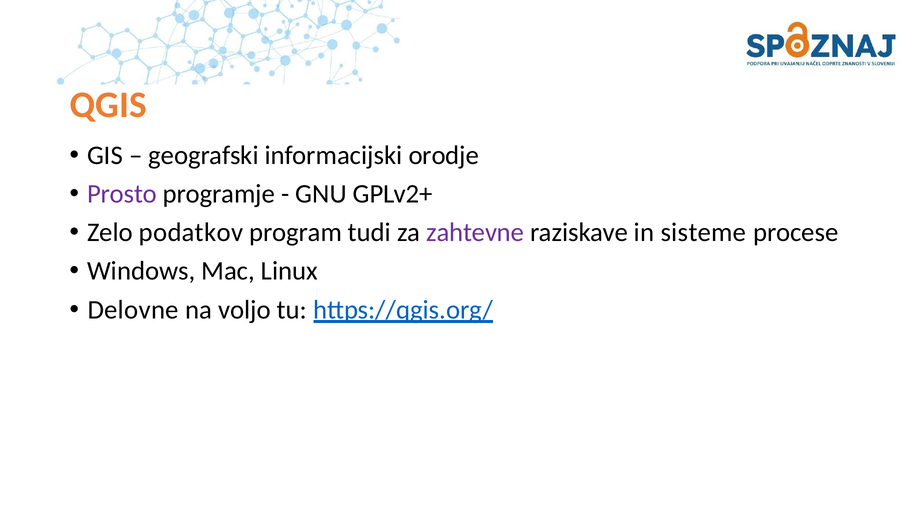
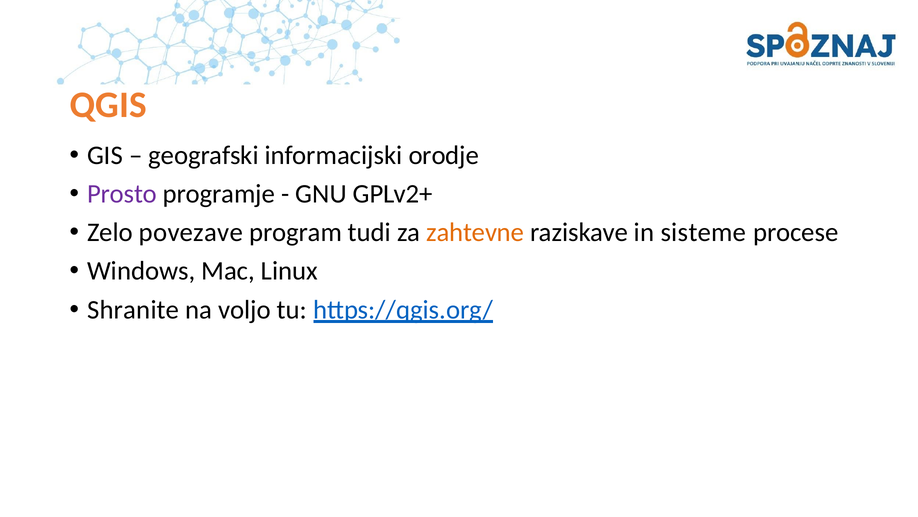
podatkov: podatkov -> povezave (191, 232)
zahtevne colour: purple -> orange (475, 232)
Delovne: Delovne -> Shranite (133, 310)
